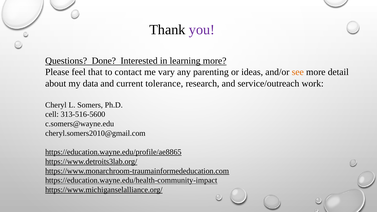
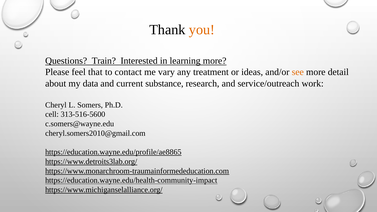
you colour: purple -> orange (202, 30)
Done: Done -> Train (104, 61)
parenting: parenting -> treatment (211, 72)
tolerance: tolerance -> substance (164, 83)
